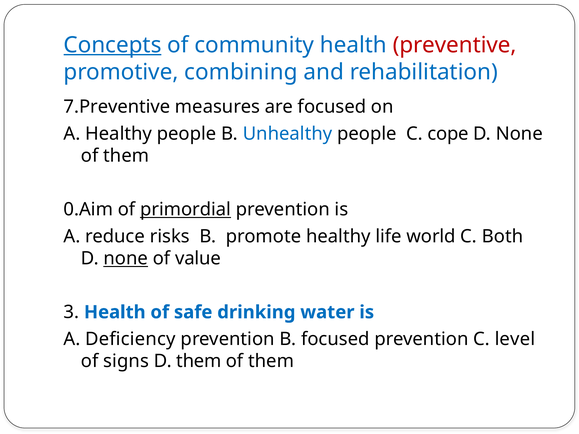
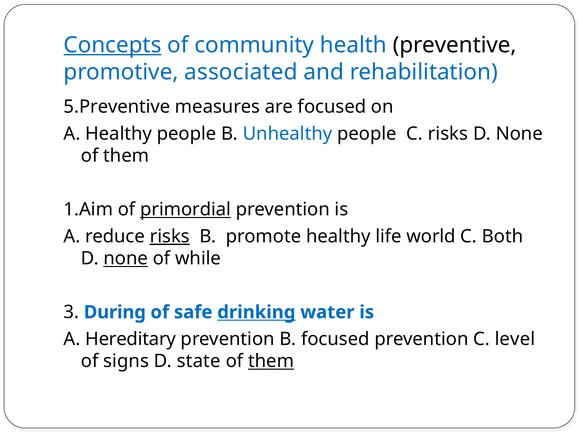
preventive colour: red -> black (455, 45)
combining: combining -> associated (241, 72)
7.Preventive: 7.Preventive -> 5.Preventive (117, 107)
C cope: cope -> risks (448, 134)
0.Aim: 0.Aim -> 1.Aim (88, 210)
risks underline: none -> present (170, 237)
value: value -> while (198, 259)
3 Health: Health -> During (115, 312)
drinking underline: none -> present (256, 312)
Deficiency: Deficiency -> Hereditary (131, 339)
D them: them -> state (199, 361)
them underline: none -> present (271, 361)
